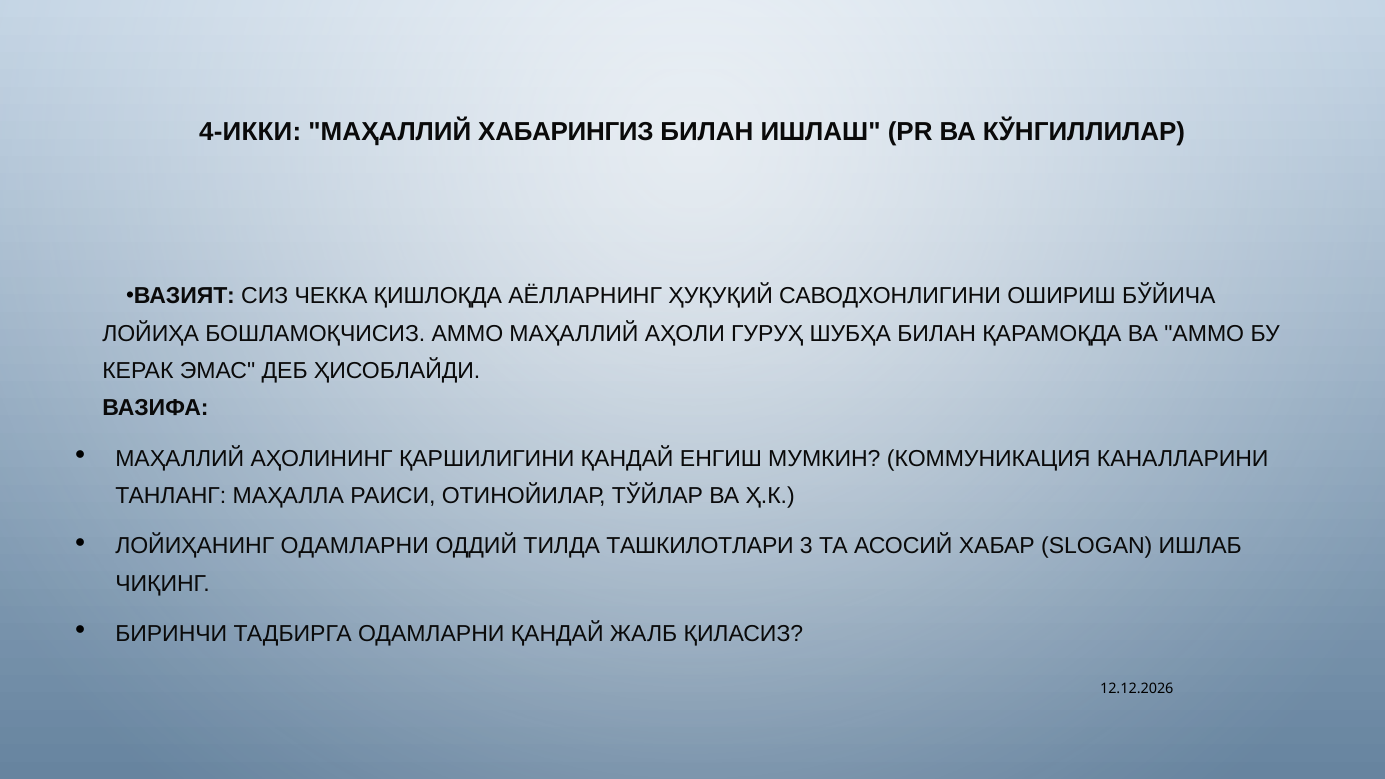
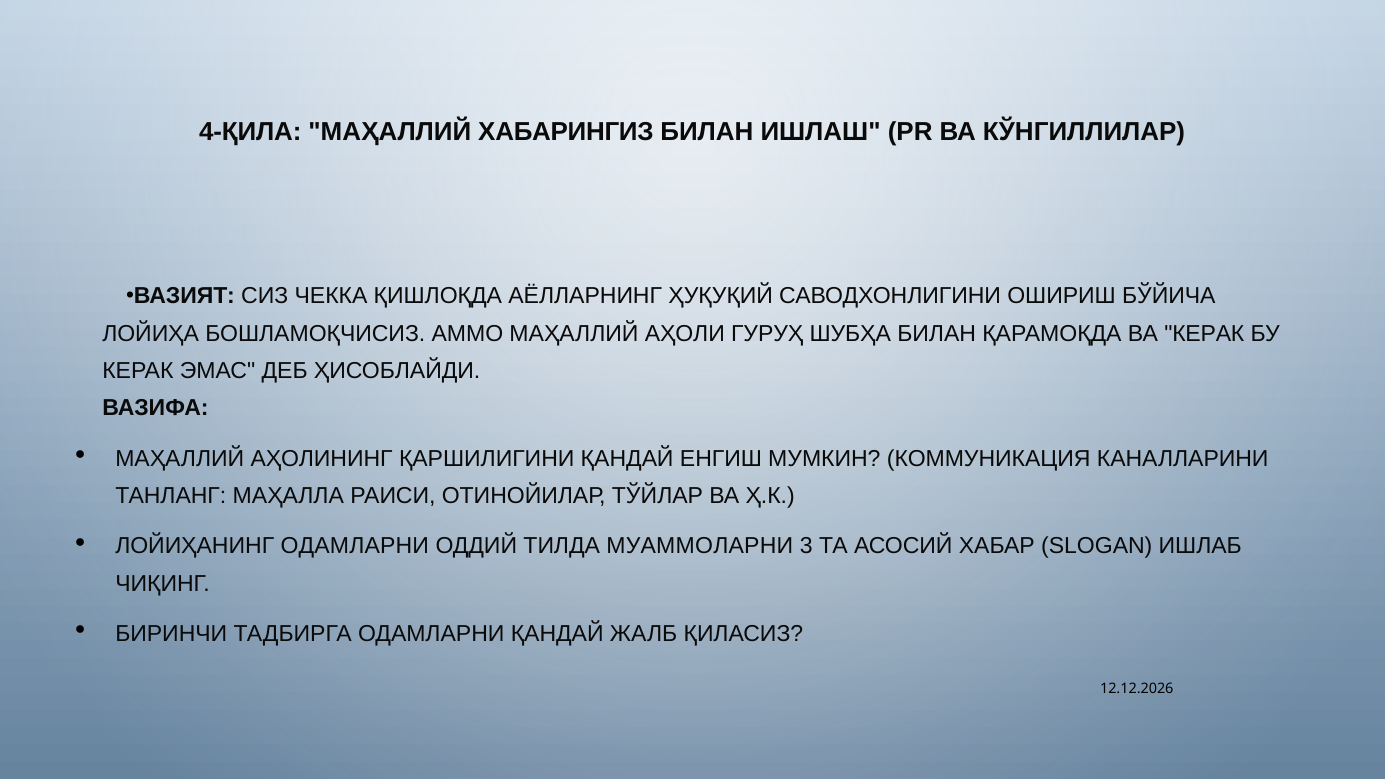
4-ИККИ: 4-ИККИ -> 4-ҚИЛА (250, 131)
ВА АММО: АММО -> КЕРАК (1204, 334)
ТАШКИЛОТЛАРИ: ТАШКИЛОТЛАРИ -> МУАММОЛАРНИ (700, 546)
